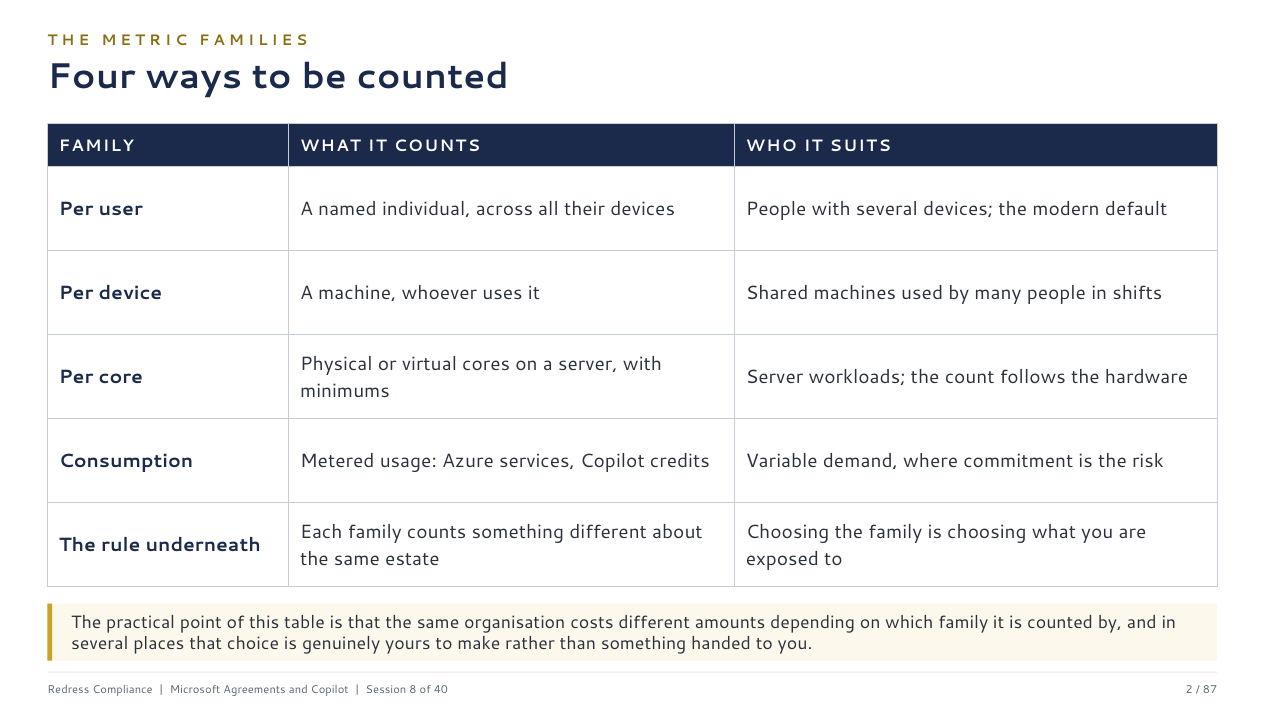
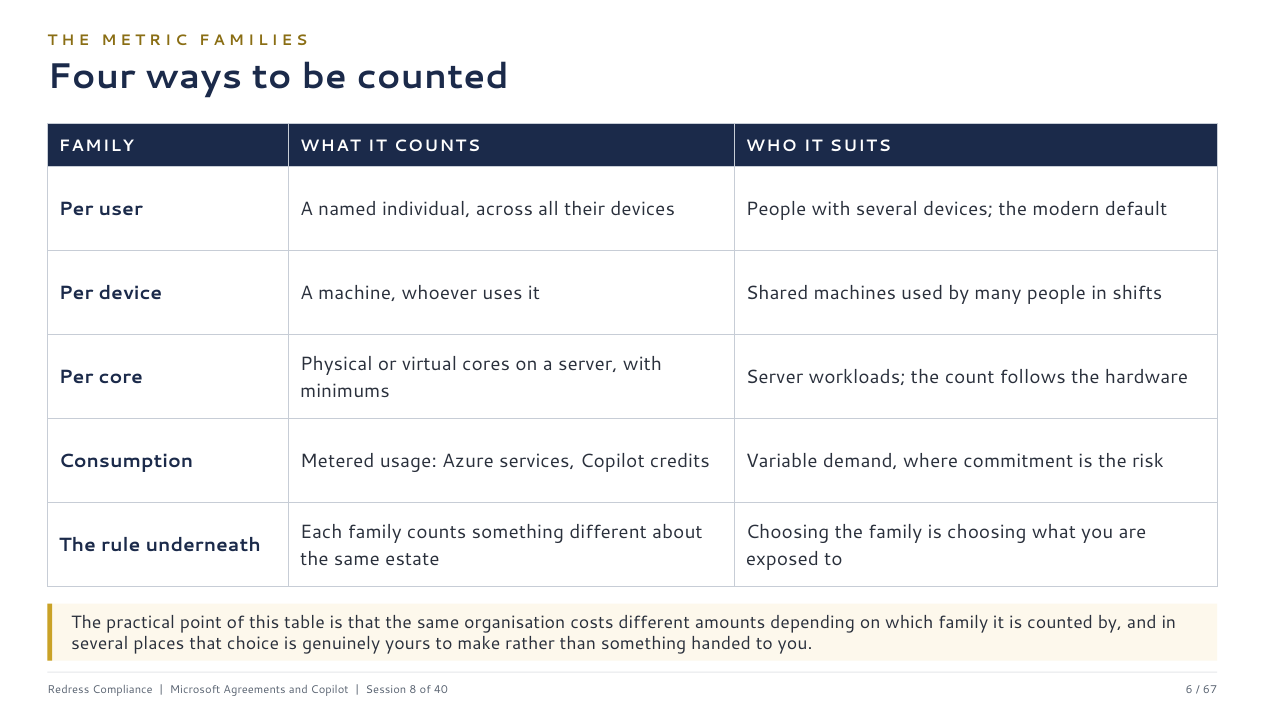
2: 2 -> 6 (1189, 690)
87: 87 -> 67 (1210, 690)
